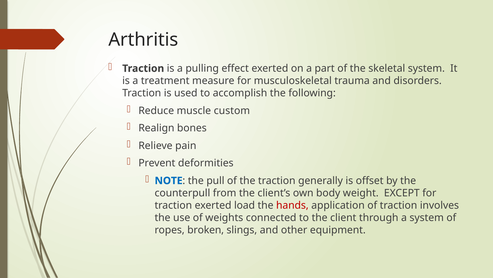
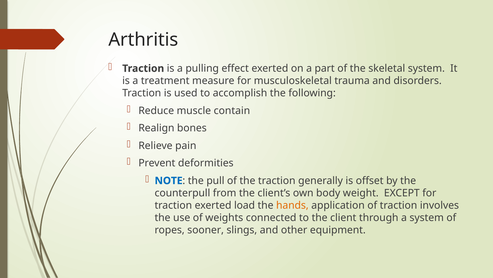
custom: custom -> contain (232, 110)
hands colour: red -> orange (292, 205)
broken: broken -> sooner (206, 230)
